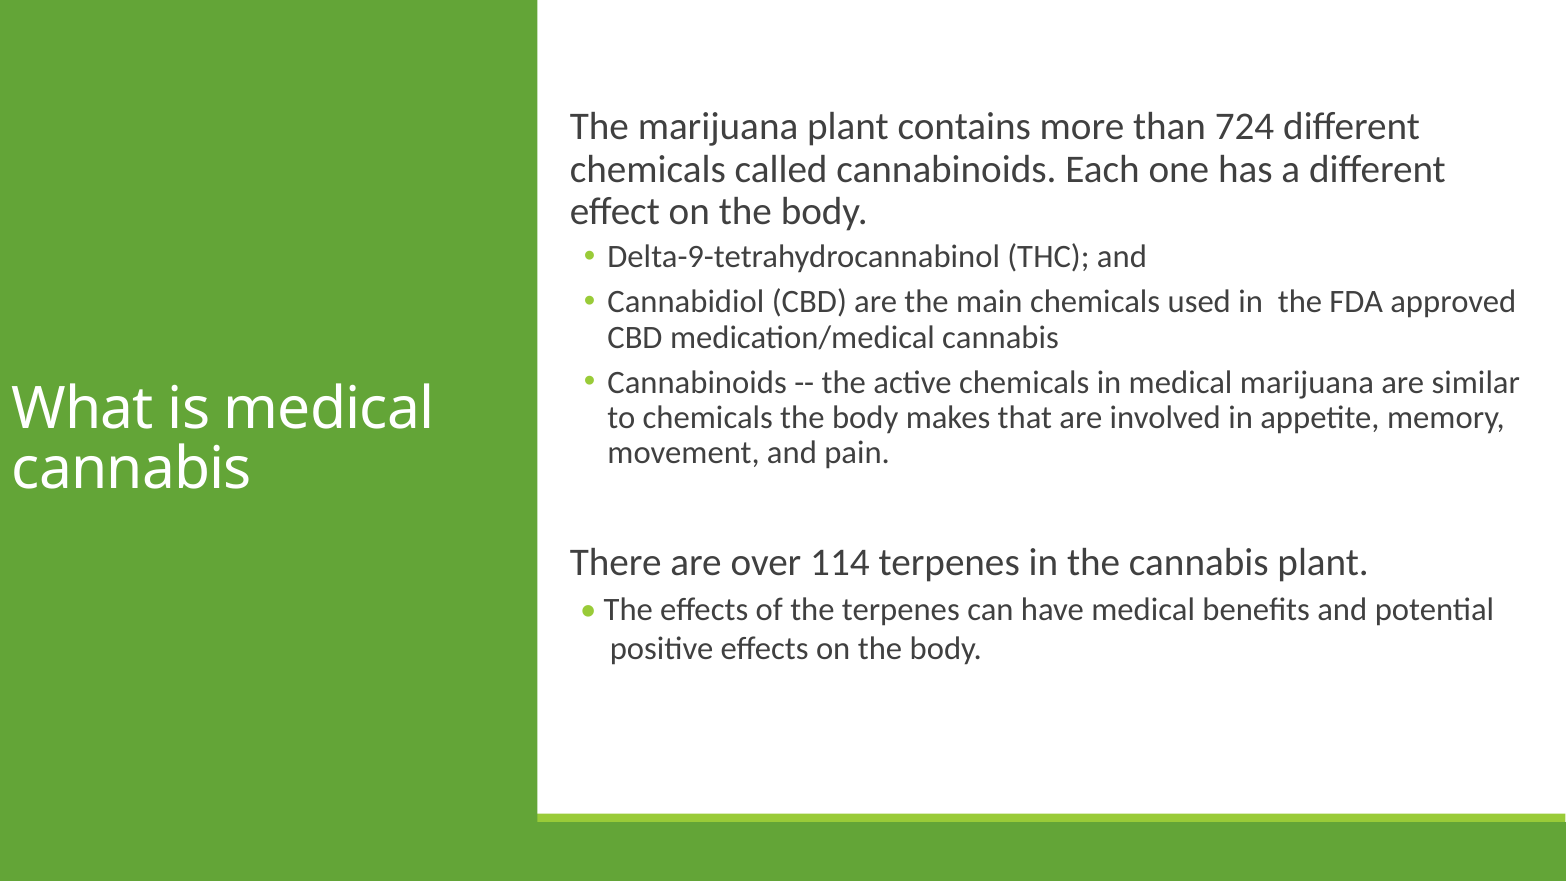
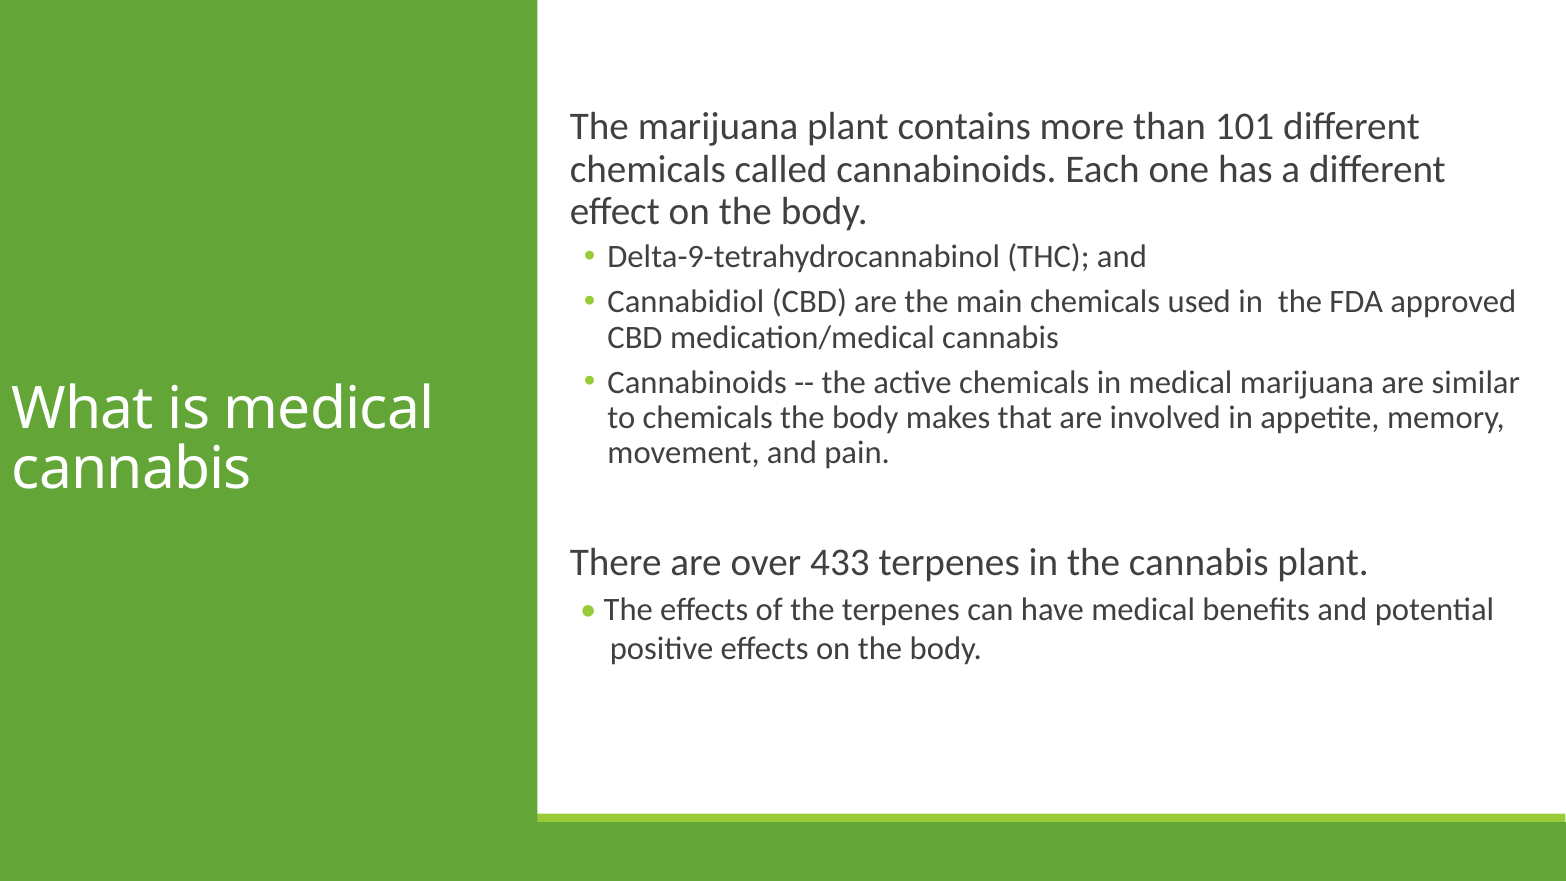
724: 724 -> 101 (1245, 127)
114: 114 -> 433 (840, 563)
